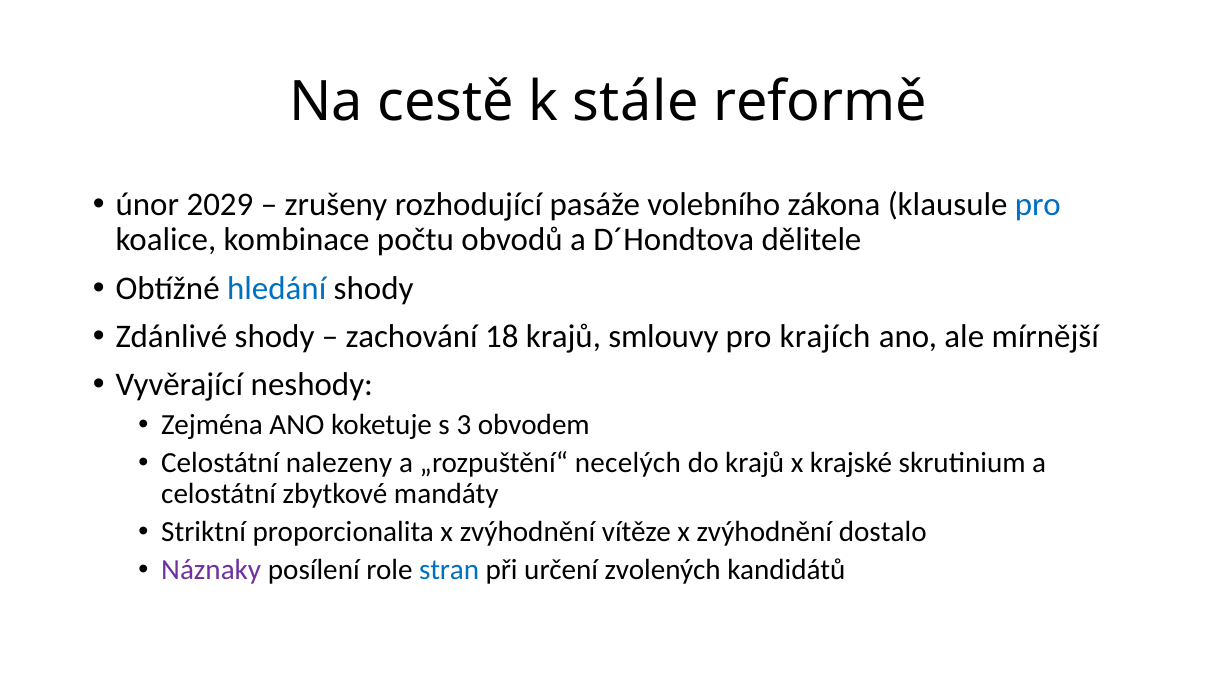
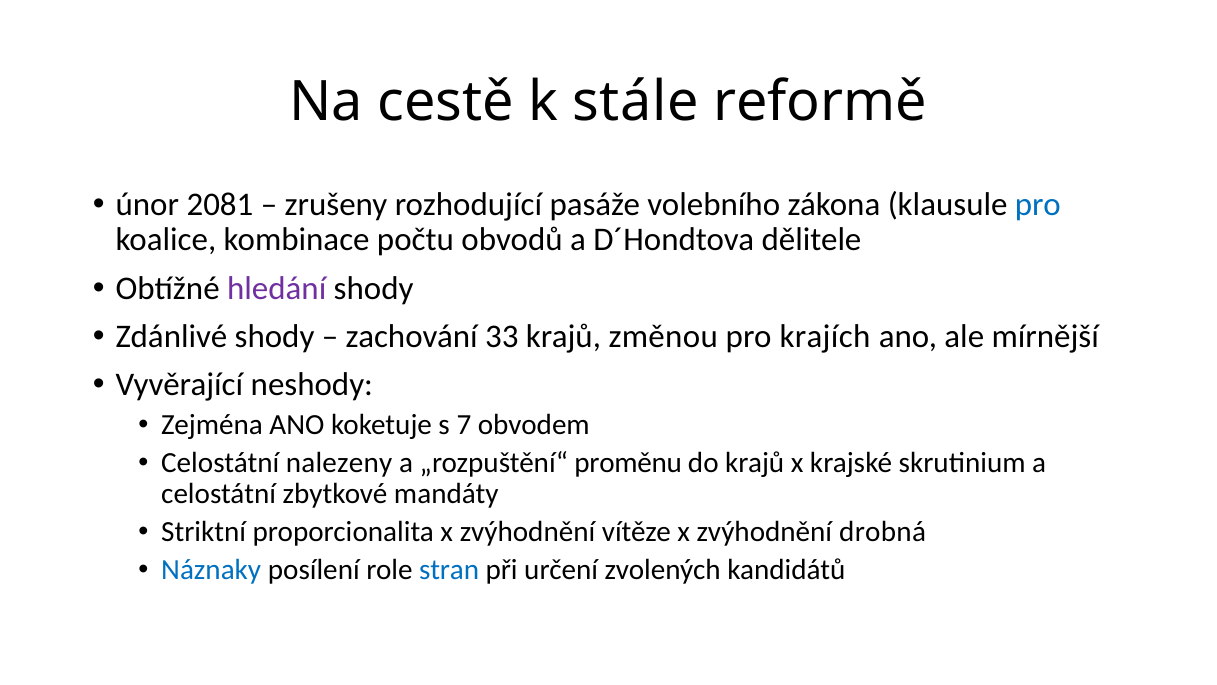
2029: 2029 -> 2081 (220, 204)
hledání colour: blue -> purple (277, 288)
18: 18 -> 33 (502, 336)
smlouvy: smlouvy -> změnou (663, 336)
3: 3 -> 7 (464, 425)
necelých: necelých -> proměnu (628, 462)
dostalo: dostalo -> drobná (883, 532)
Náznaky colour: purple -> blue (211, 570)
